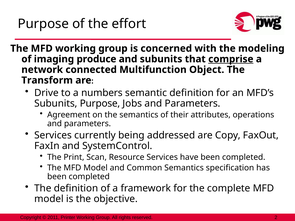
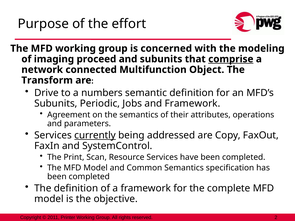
produce: produce -> proceed (96, 59)
Subunits Purpose: Purpose -> Periodic (100, 104)
Jobs and Parameters: Parameters -> Framework (193, 104)
currently underline: none -> present (95, 135)
